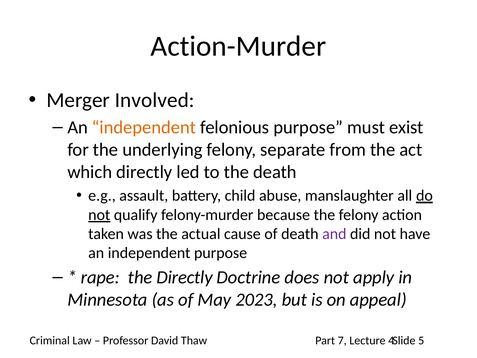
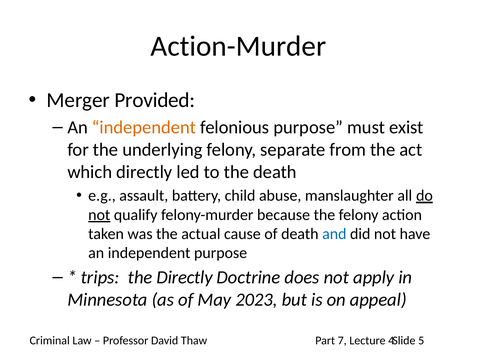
Involved: Involved -> Provided (155, 100)
and colour: purple -> blue (334, 234)
rape: rape -> trips (100, 277)
